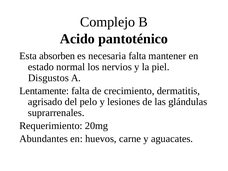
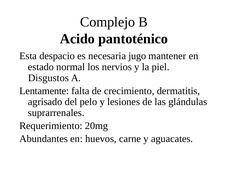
absorben: absorben -> despacio (57, 56)
necesaria falta: falta -> jugo (137, 56)
